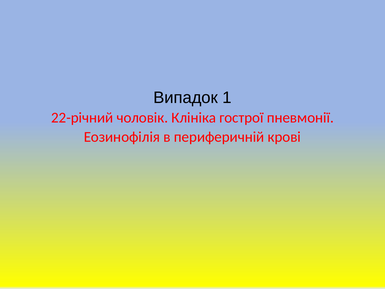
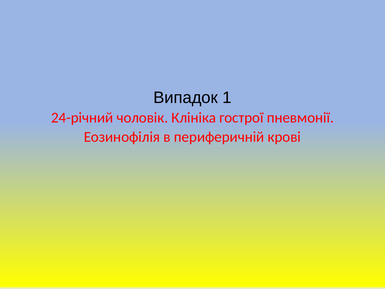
22-річний: 22-річний -> 24-річний (82, 118)
